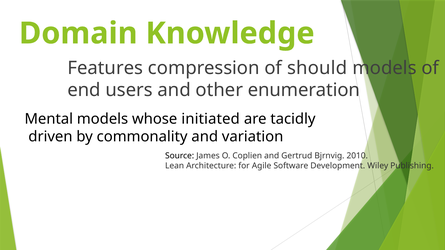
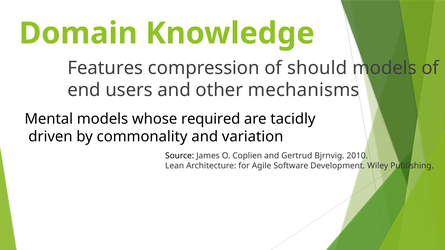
enumeration: enumeration -> mechanisms (304, 90)
initiated: initiated -> required (211, 119)
